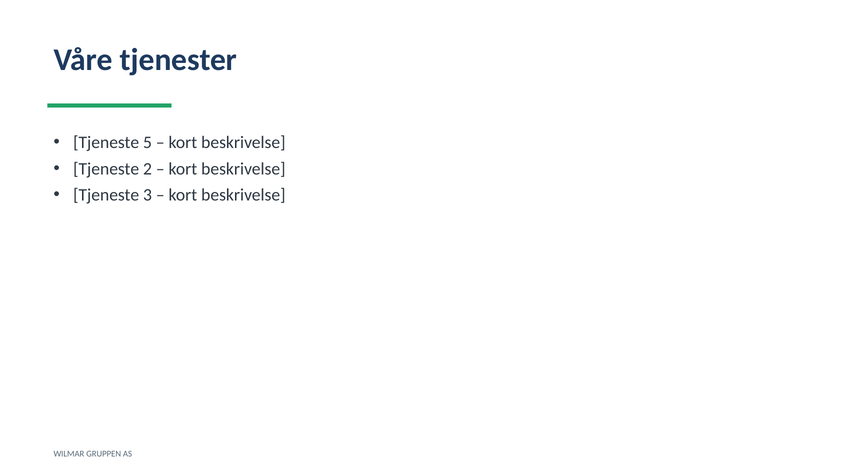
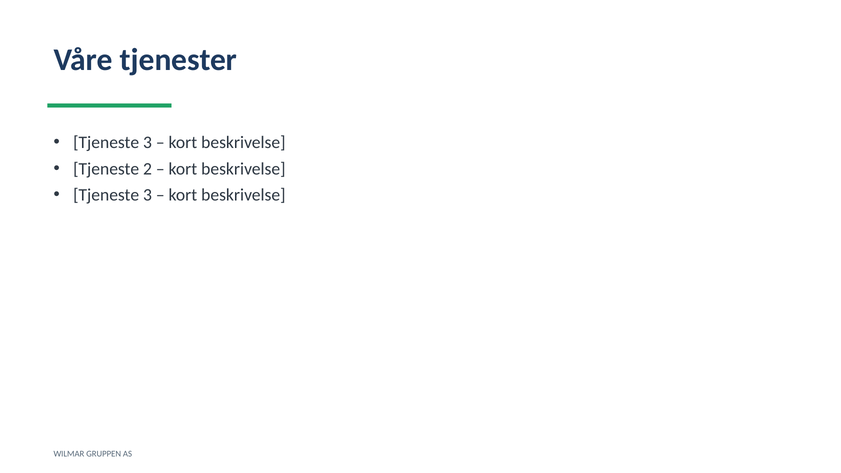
5: 5 -> 3 (147, 142)
